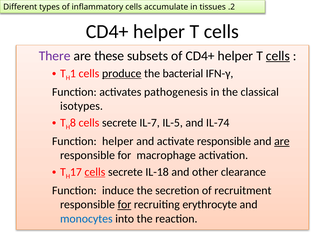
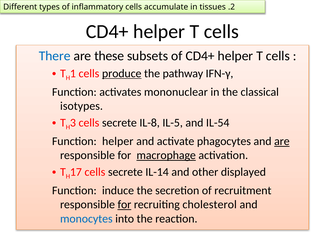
There colour: purple -> blue (55, 56)
cells underline: present -> none (278, 56)
bacterial: bacterial -> pathway (183, 73)
pathogenesis: pathogenesis -> mononuclear (176, 92)
8: 8 -> 3 (73, 123)
IL-7: IL-7 -> IL-8 (150, 123)
IL-74: IL-74 -> IL-54 (218, 123)
activate responsible: responsible -> phagocytes (224, 141)
macrophage underline: none -> present (166, 155)
cells underline: present -> none (95, 172)
IL-18: IL-18 -> IL-14 (157, 172)
clearance: clearance -> displayed (243, 172)
erythrocyte: erythrocyte -> cholesterol (210, 204)
